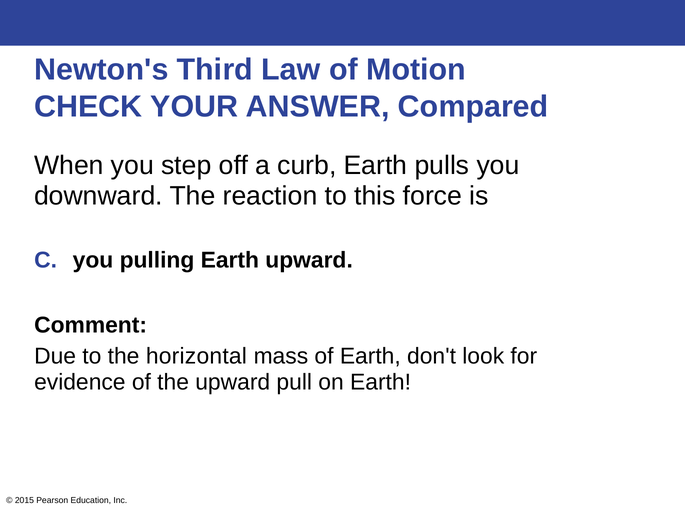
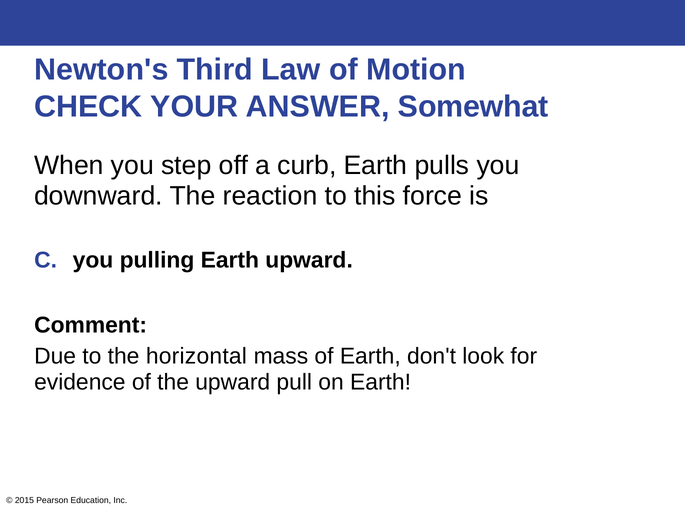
Compared: Compared -> Somewhat (473, 106)
